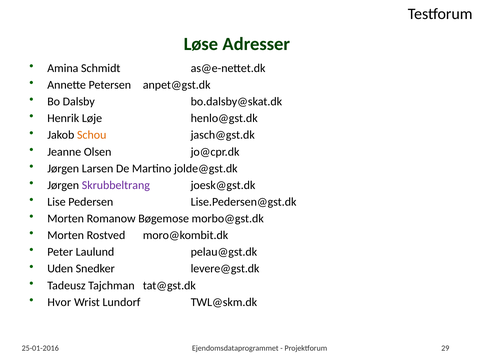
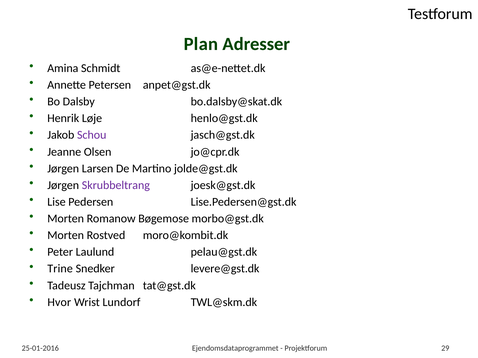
Løse: Løse -> Plan (201, 44)
Schou colour: orange -> purple (92, 135)
Uden: Uden -> Trine (60, 269)
